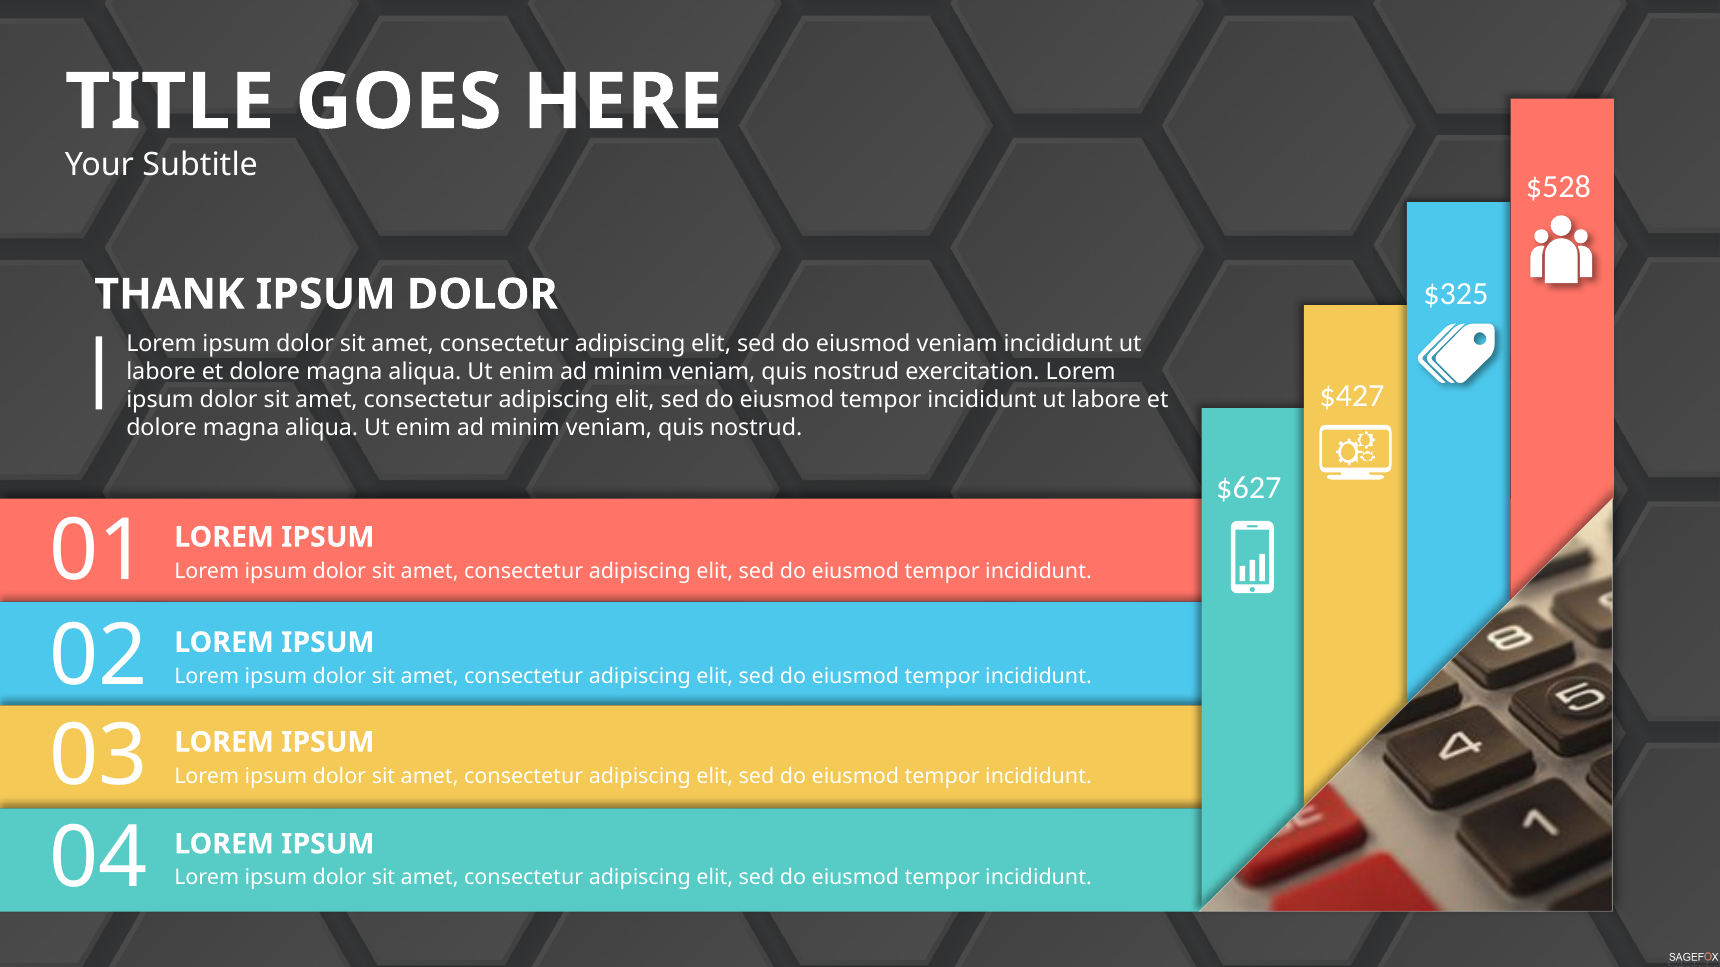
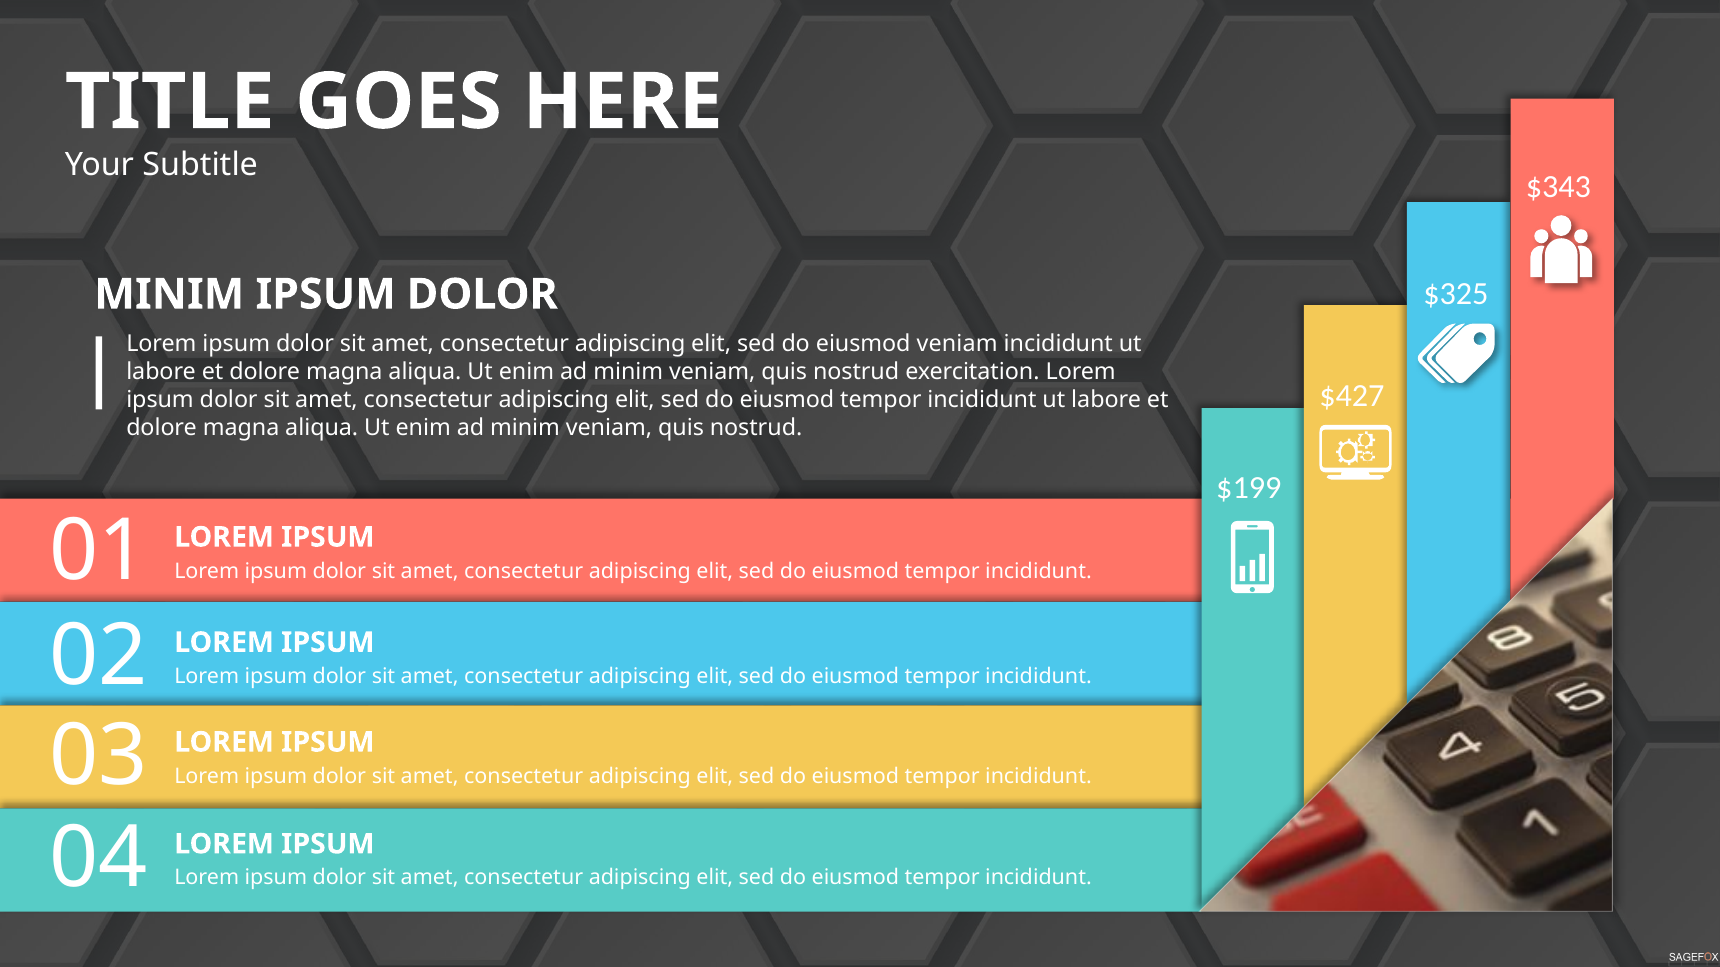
$528: $528 -> $343 (1558, 187)
THANK: THANK -> MINIM (169, 294)
$627: $627 -> $199 (1249, 488)
